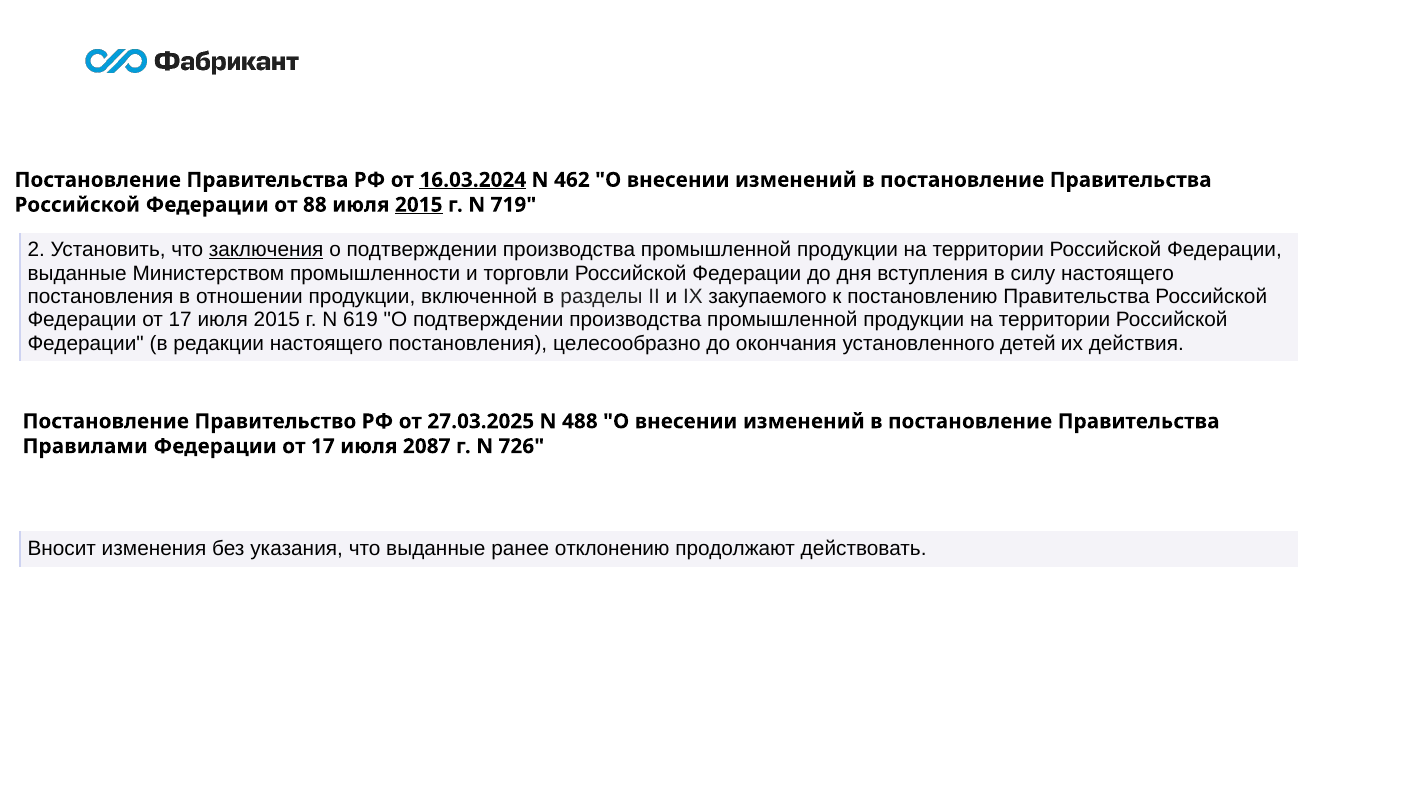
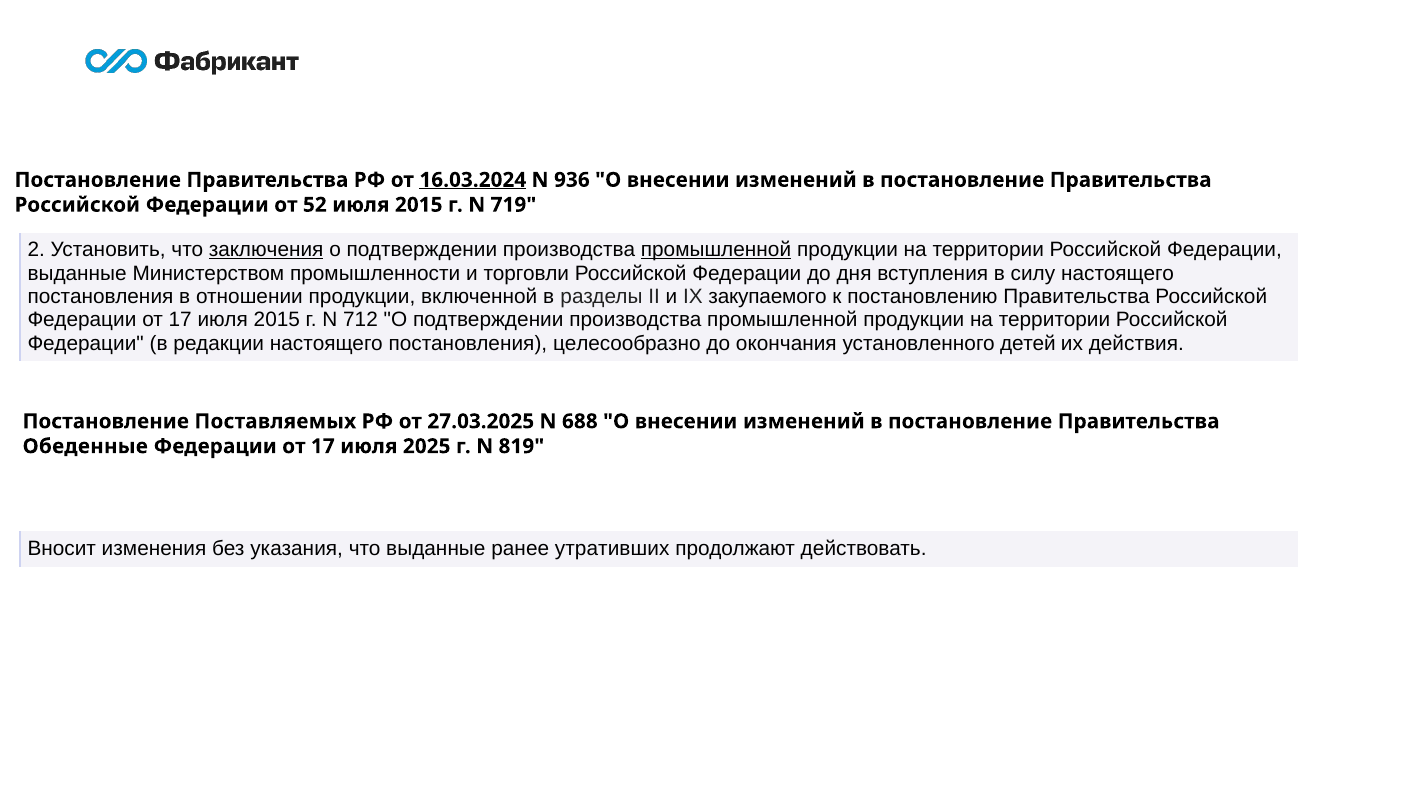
462: 462 -> 936 (572, 180)
88: 88 -> 52 (315, 205)
2015 underline: present -> none (419, 205)
промышленной underline: none -> present (716, 250)
619: 619 -> 712 (361, 320)
Правительство: Правительство -> Поставляемых (275, 422)
488: 488 -> 688 (580, 422)
Правилами: Правилами -> Обеденные (85, 447)
2087: 2087 -> 2025 (427, 447)
726: 726 -> 819 (521, 447)
отклонению: отклонению -> утративших (612, 549)
